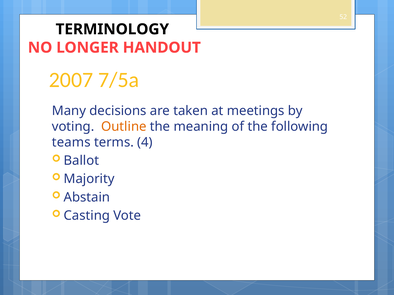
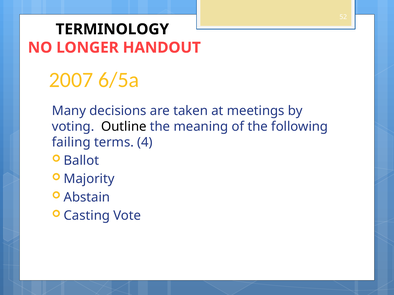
7/5a: 7/5a -> 6/5a (119, 80)
Outline colour: orange -> black (124, 127)
teams: teams -> failing (71, 142)
